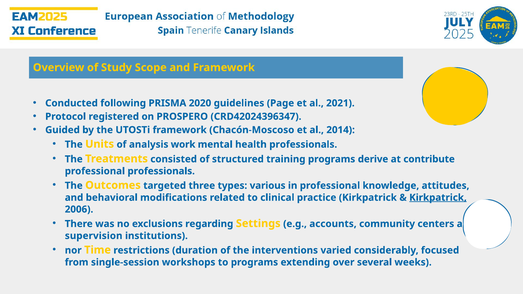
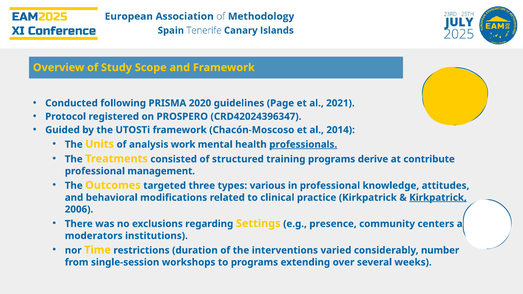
professionals underline: none -> present (303, 145)
professional professionals: professionals -> management (161, 171)
accounts: accounts -> presence (333, 224)
supervision: supervision -> moderators (94, 236)
focused: focused -> number (440, 250)
